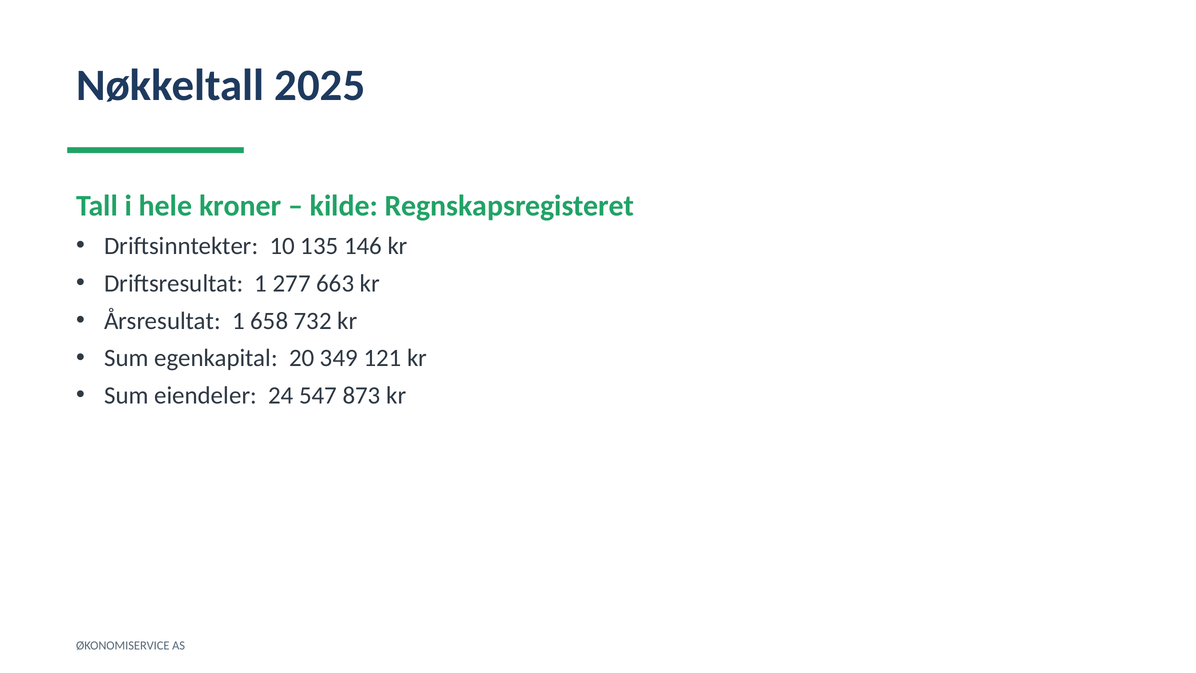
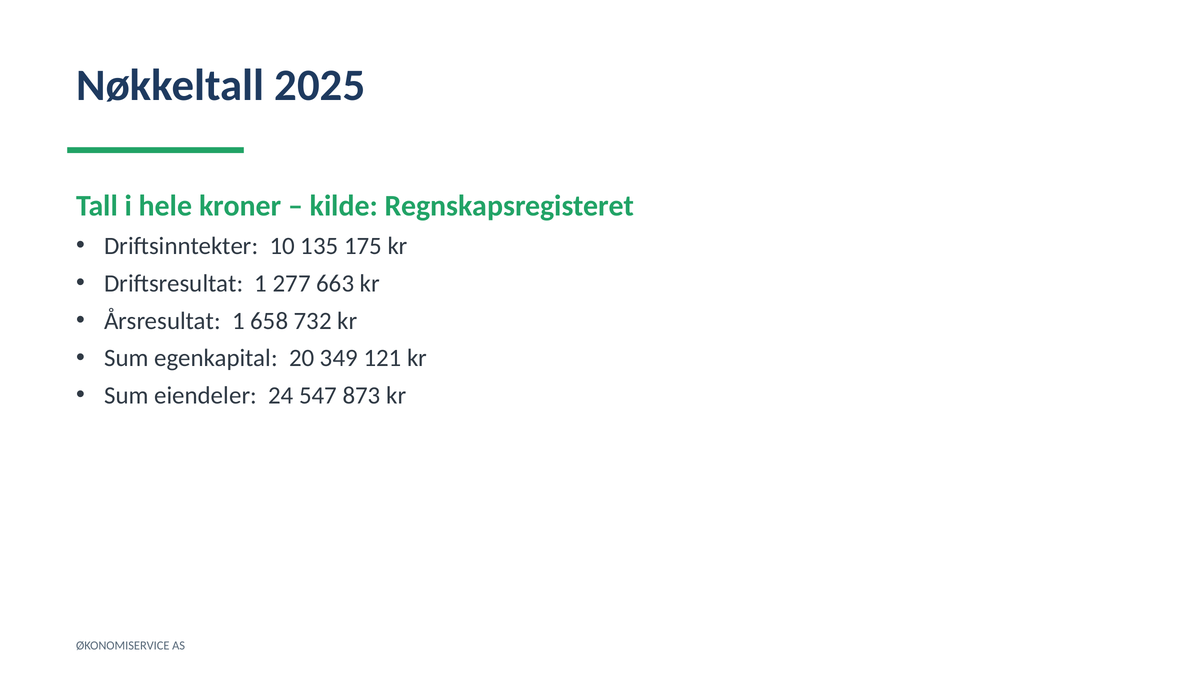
146: 146 -> 175 (363, 246)
